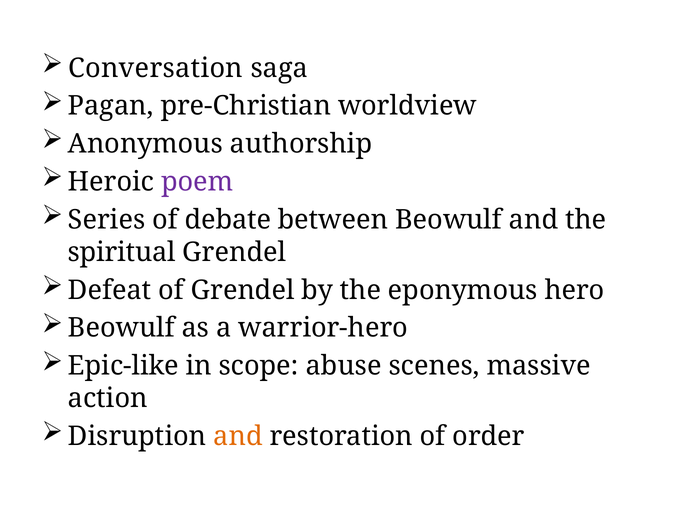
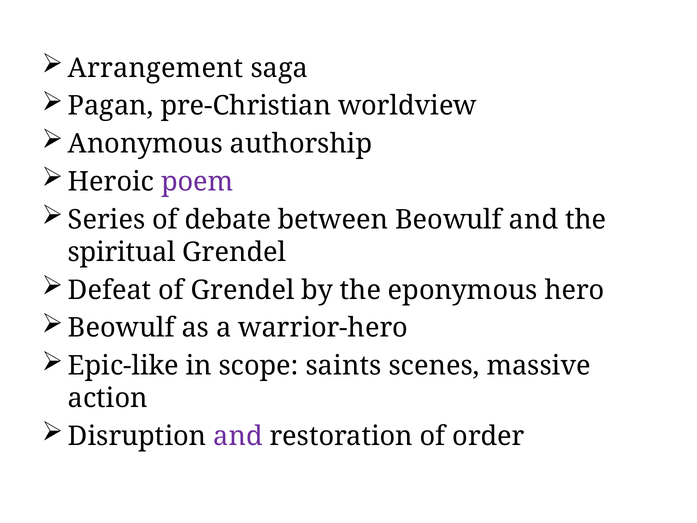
Conversation: Conversation -> Arrangement (156, 68)
abuse: abuse -> saints (344, 366)
and colour: orange -> purple (238, 436)
